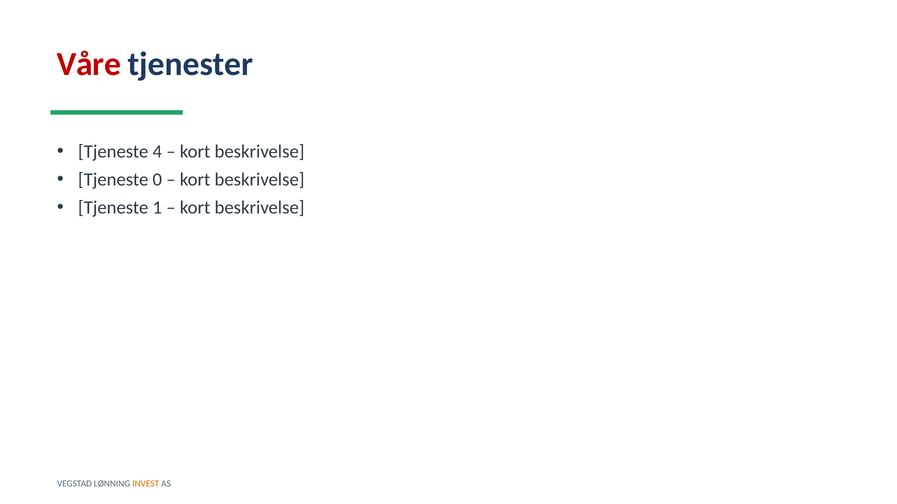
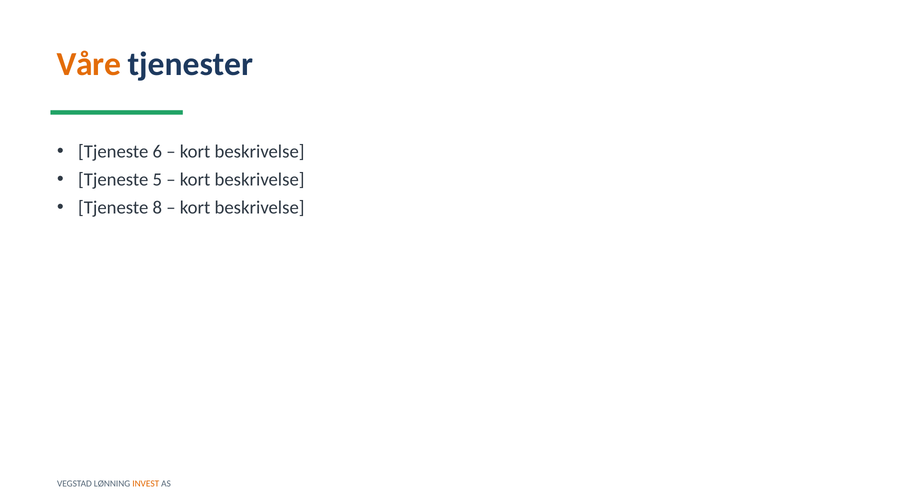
Våre colour: red -> orange (89, 64)
4: 4 -> 6 (157, 152)
0: 0 -> 5 (157, 180)
1: 1 -> 8 (157, 208)
